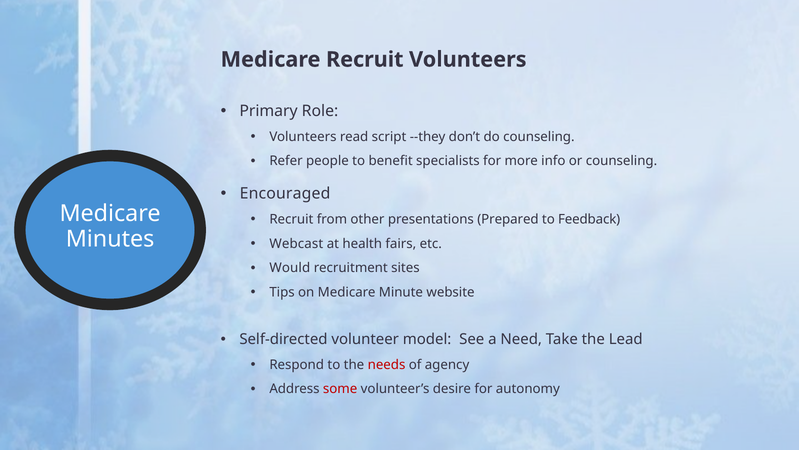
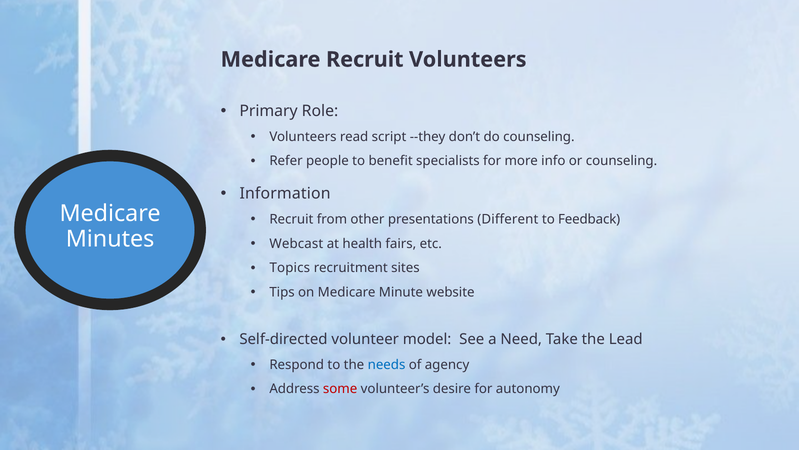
Encouraged: Encouraged -> Information (285, 193)
Prepared: Prepared -> Different (508, 219)
Would: Would -> Topics (290, 268)
needs colour: red -> blue (387, 364)
